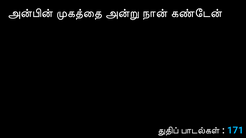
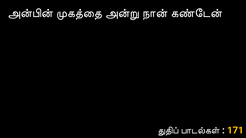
171 colour: light blue -> yellow (235, 131)
